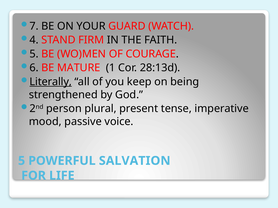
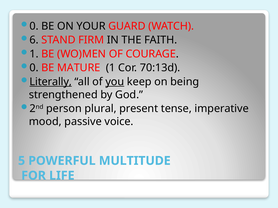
7: 7 -> 0 (34, 26)
4: 4 -> 6 (34, 40)
5: 5 -> 1 (34, 54)
6: 6 -> 0 (34, 68)
28:13d: 28:13d -> 70:13d (160, 68)
you underline: none -> present (115, 82)
SALVATION: SALVATION -> MULTITUDE (135, 161)
